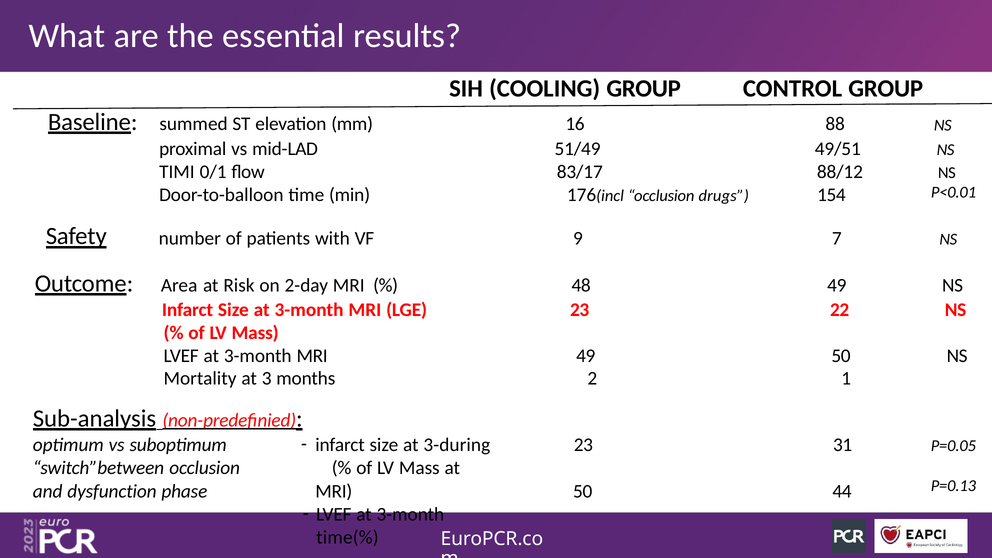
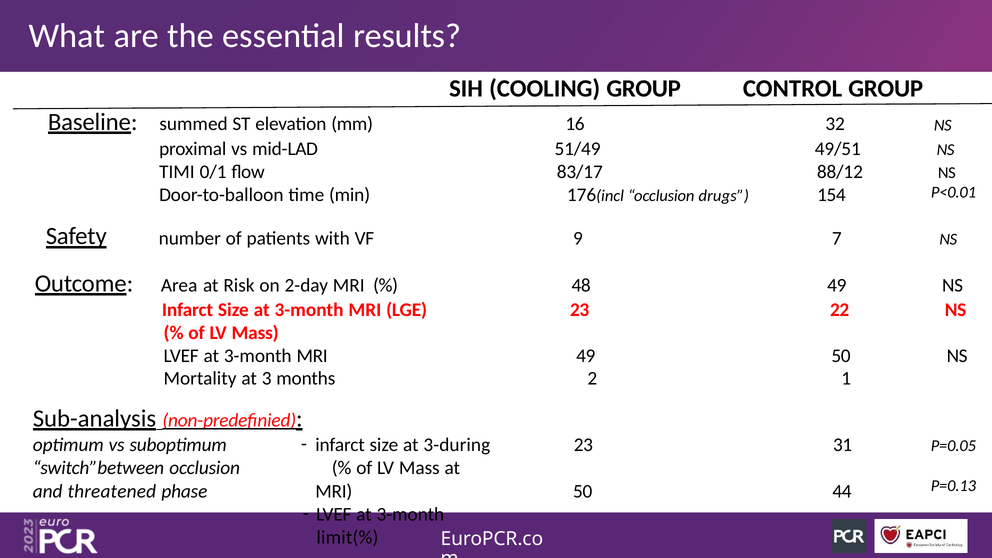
88: 88 -> 32 (835, 124)
dysfunction: dysfunction -> threatened (112, 491)
time(%: time(% -> limit(% (347, 538)
